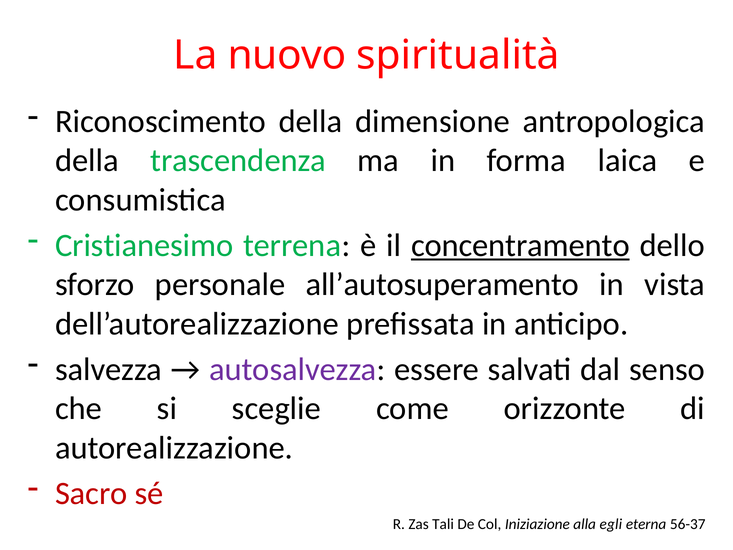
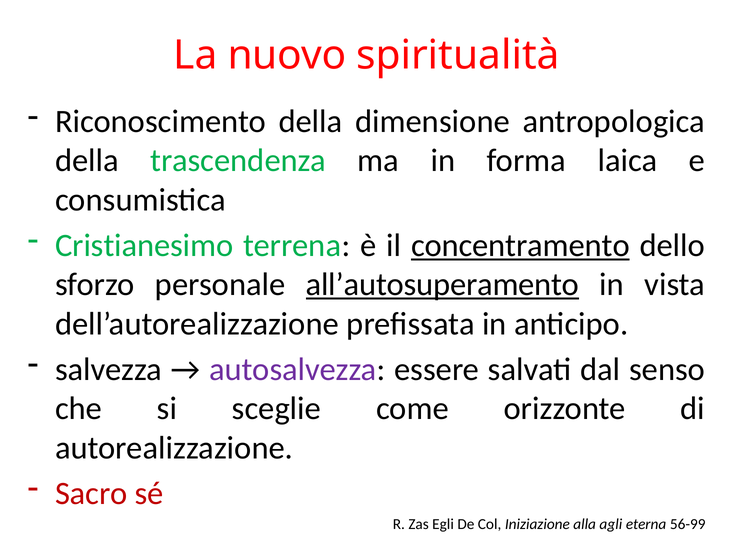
all’autosuperamento underline: none -> present (442, 284)
Tali: Tali -> Egli (443, 524)
egli: egli -> agli (611, 524)
56-37: 56-37 -> 56-99 (688, 524)
